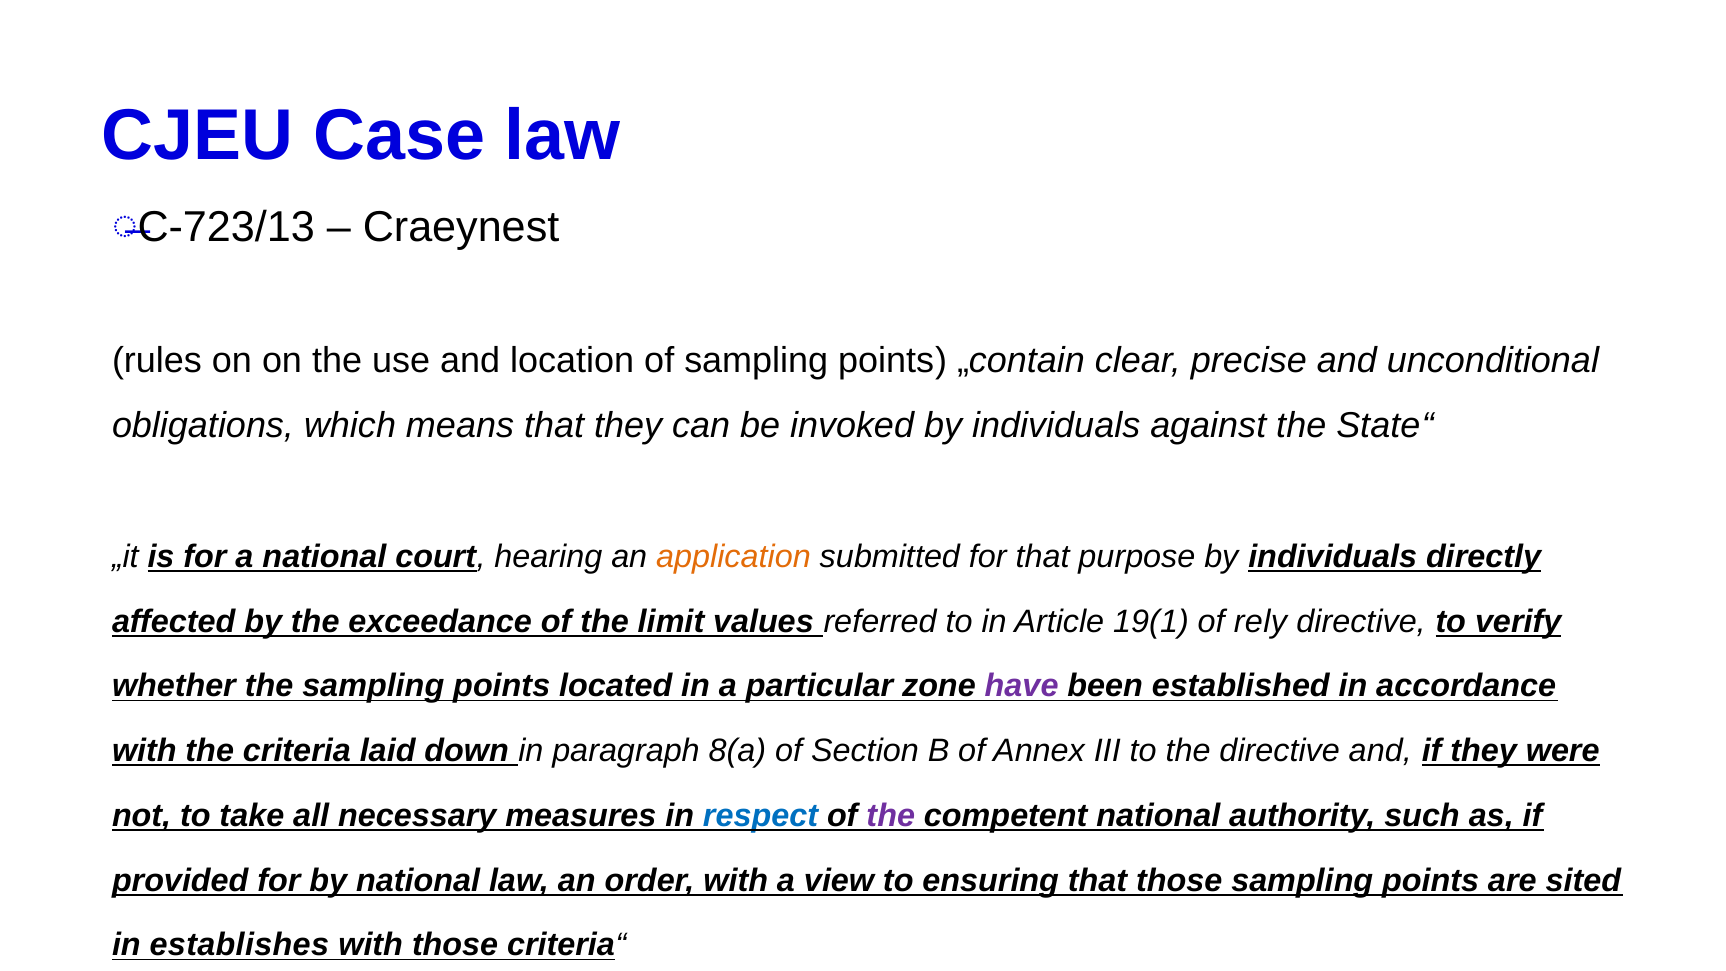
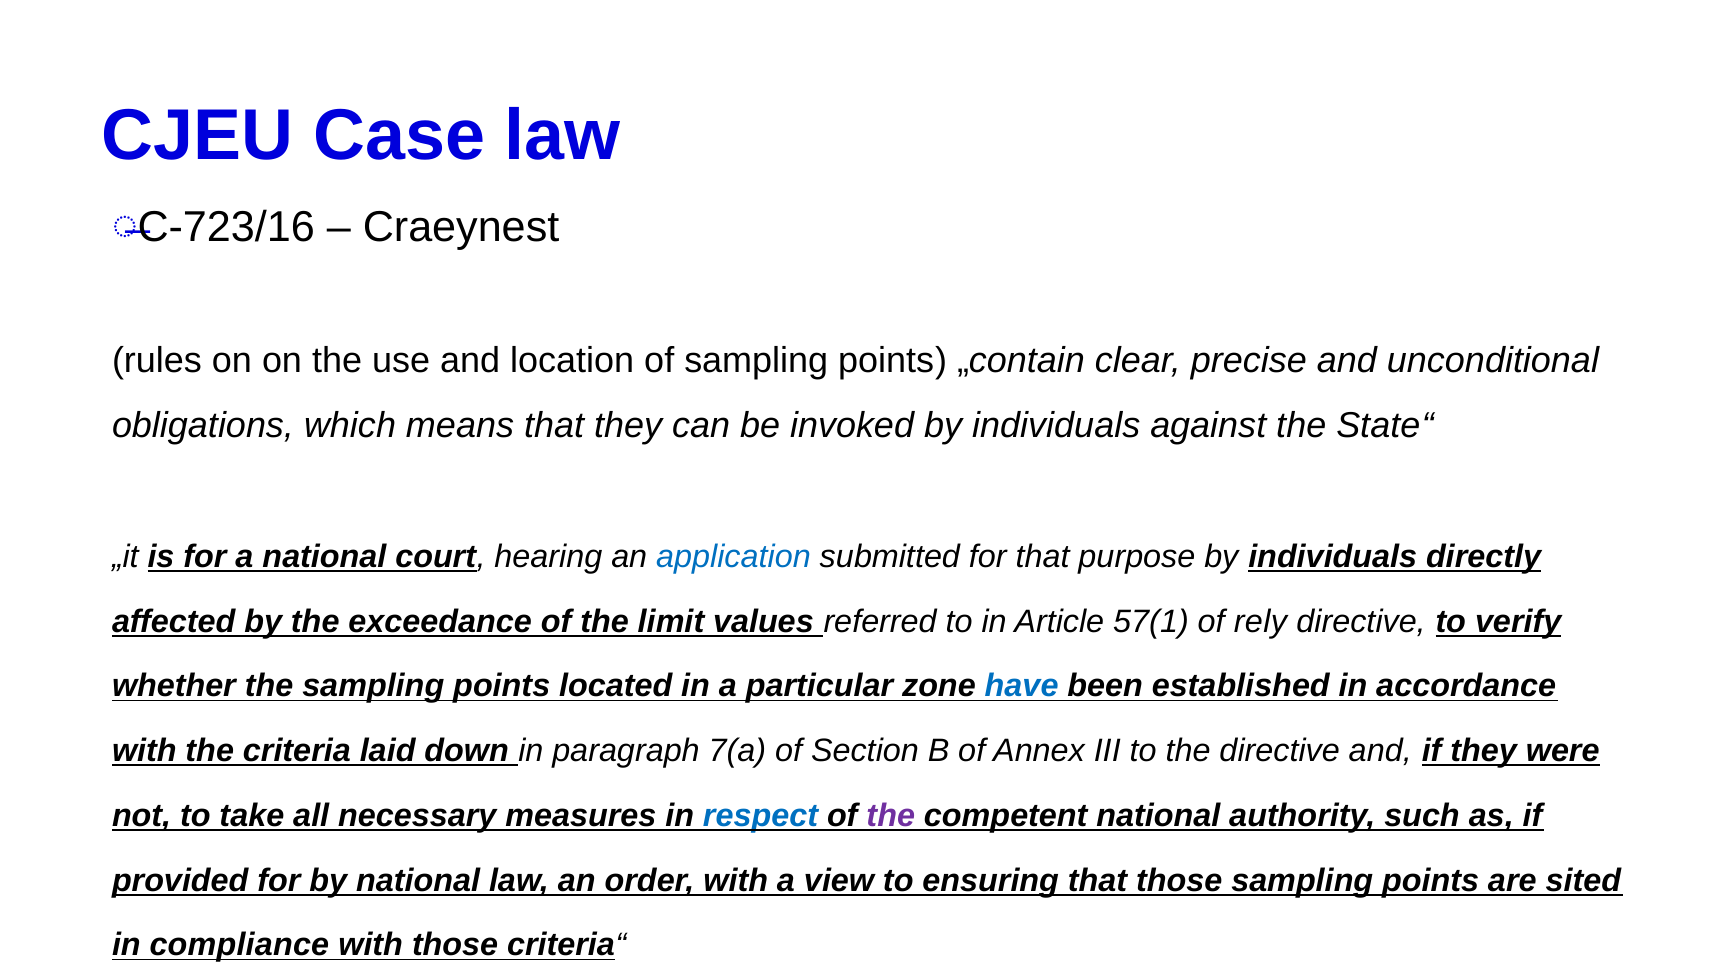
C-723/13: C-723/13 -> C-723/16 (226, 227)
application colour: orange -> blue (733, 557)
19(1: 19(1 -> 57(1 (1151, 621)
have colour: purple -> blue (1022, 686)
8(a: 8(a -> 7(a (737, 751)
establishes: establishes -> compliance (239, 945)
